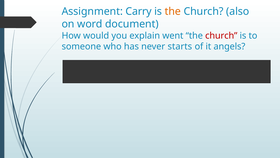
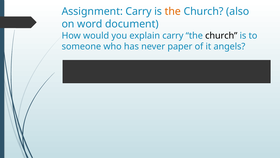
explain went: went -> carry (173, 36)
church colour: red -> black (221, 36)
starts: starts -> paper (180, 46)
